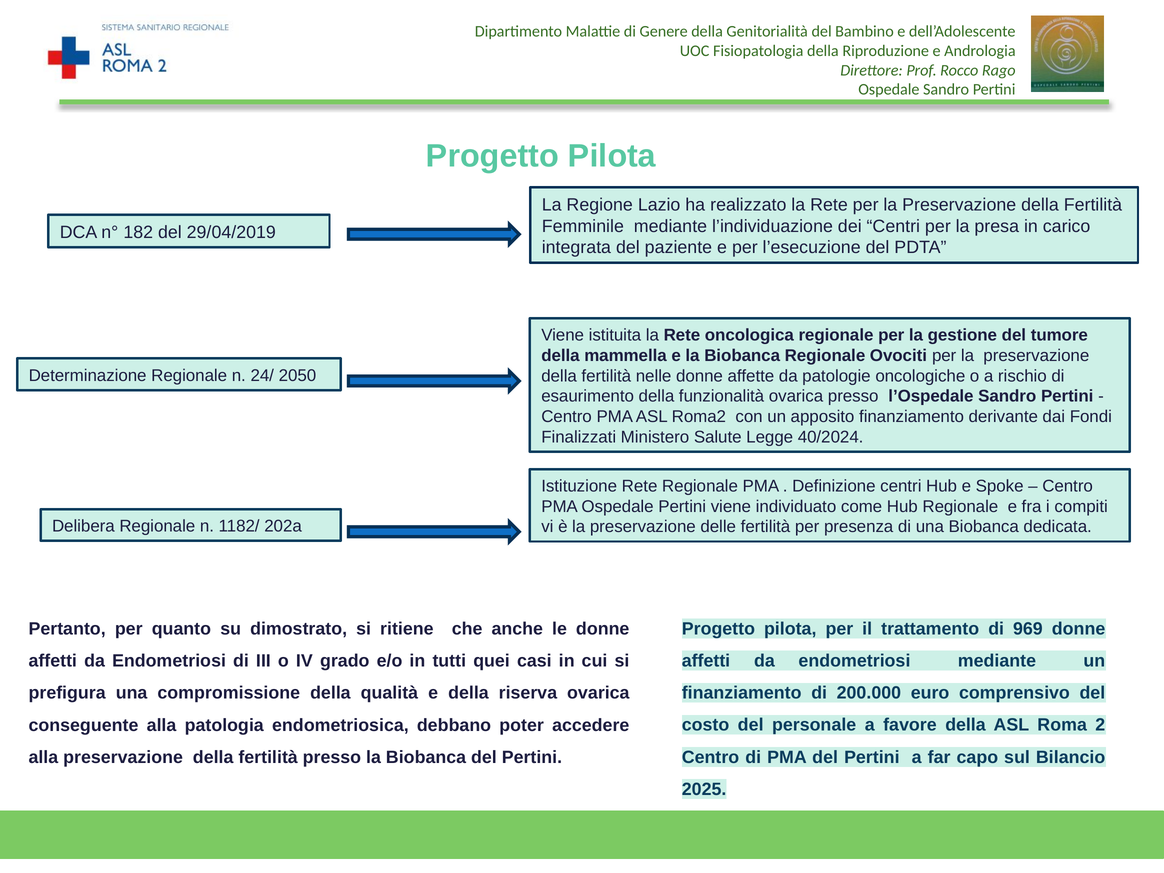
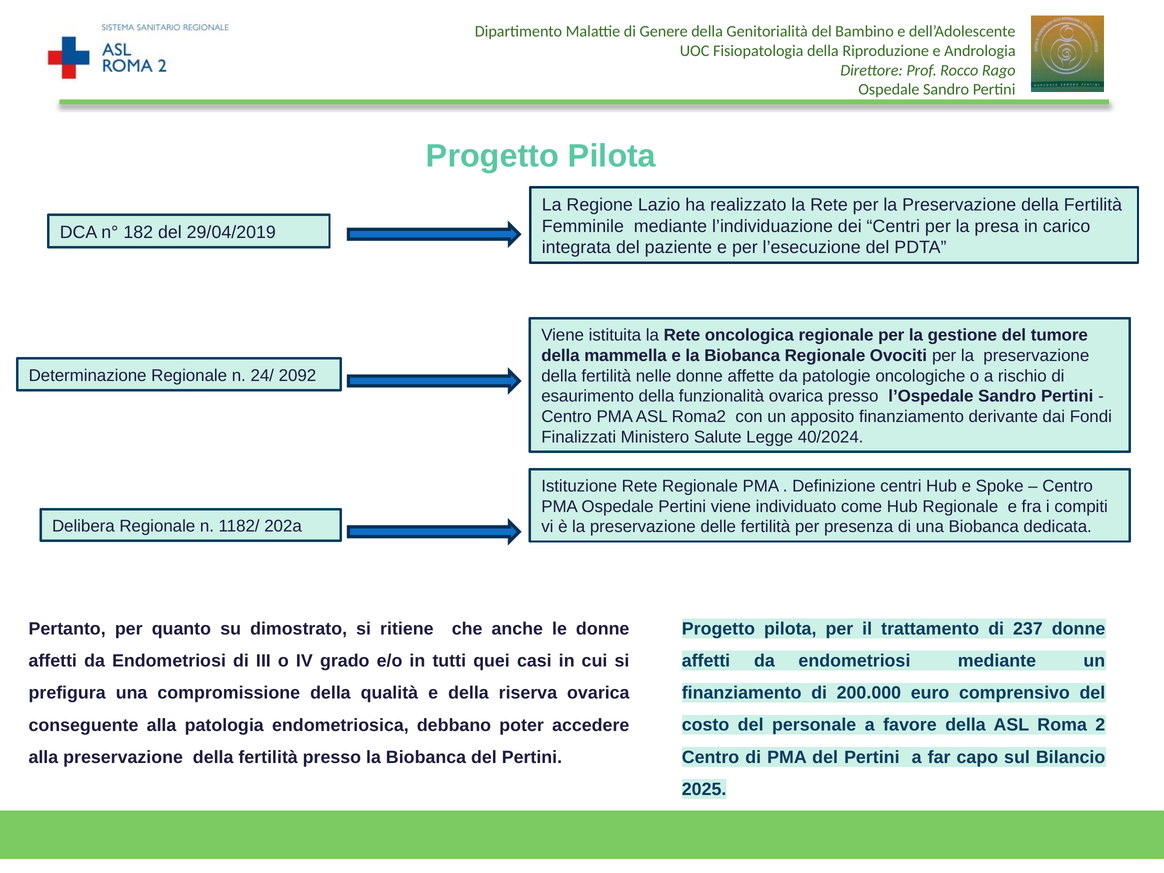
2050: 2050 -> 2092 (297, 375)
969: 969 -> 237 (1028, 629)
